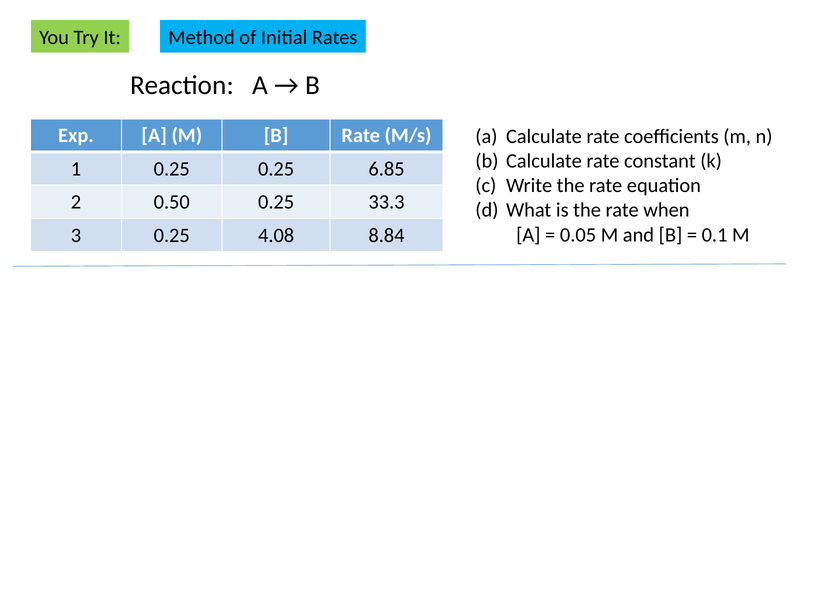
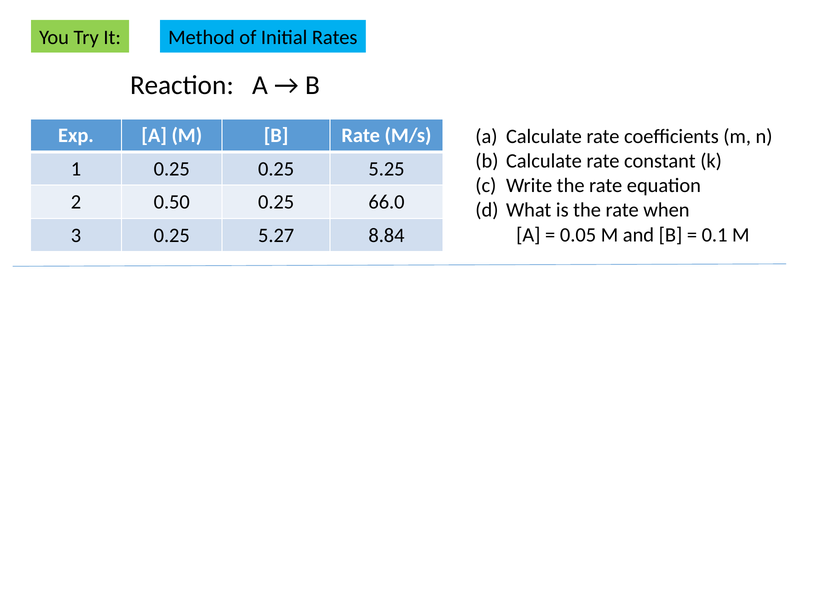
6.85: 6.85 -> 5.25 (387, 169)
33.3: 33.3 -> 66.0 (387, 202)
4.08: 4.08 -> 5.27 (276, 235)
